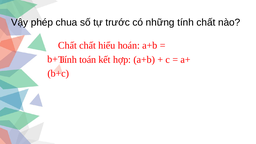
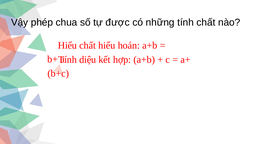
trước: trước -> được (118, 22)
Chất: Chất -> Hiểu (67, 45)
toán: toán -> diệu (88, 60)
